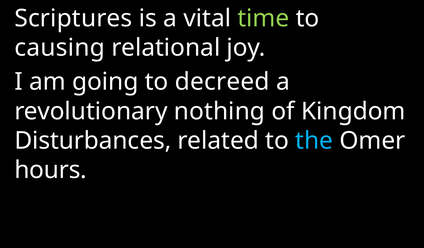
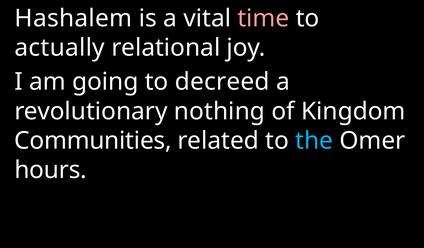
Scriptures: Scriptures -> Hashalem (73, 18)
time colour: light green -> pink (263, 18)
causing: causing -> actually (60, 48)
Disturbances: Disturbances -> Communities (93, 141)
